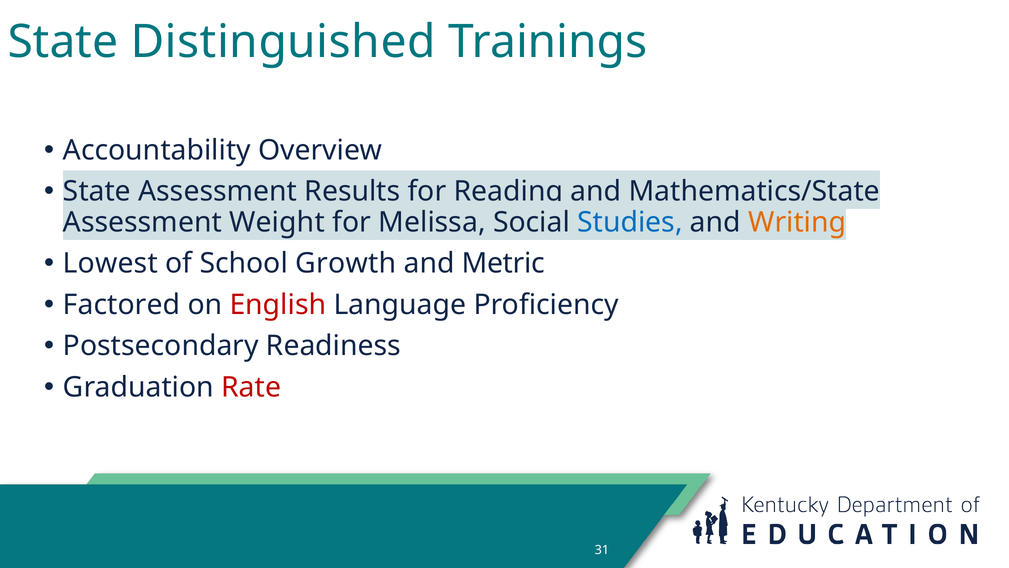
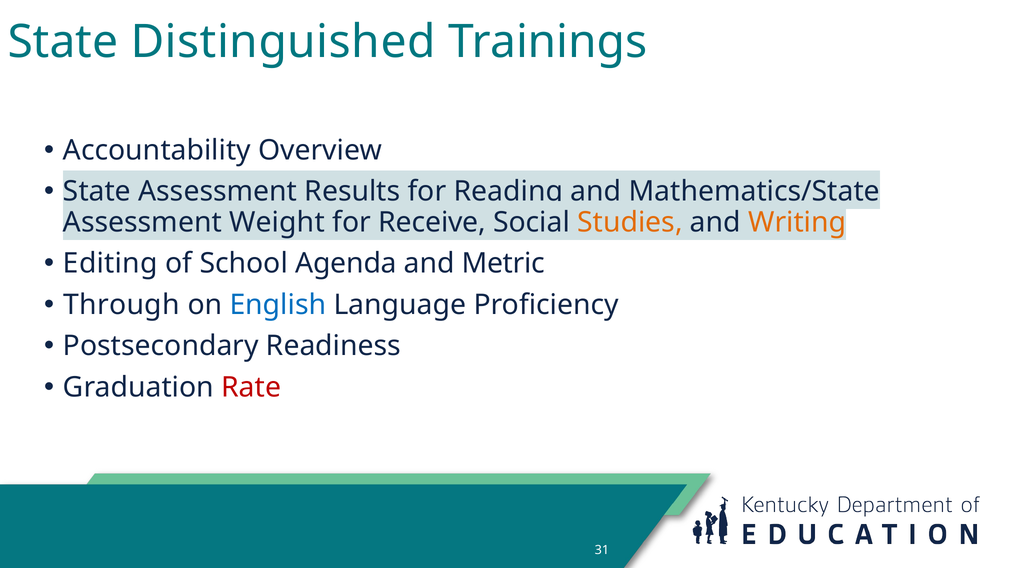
Melissa: Melissa -> Receive (432, 222)
Studies colour: blue -> orange (630, 222)
Lowest: Lowest -> Editing (110, 263)
Growth: Growth -> Agenda (346, 263)
Factored: Factored -> Through (121, 304)
English colour: red -> blue (278, 304)
